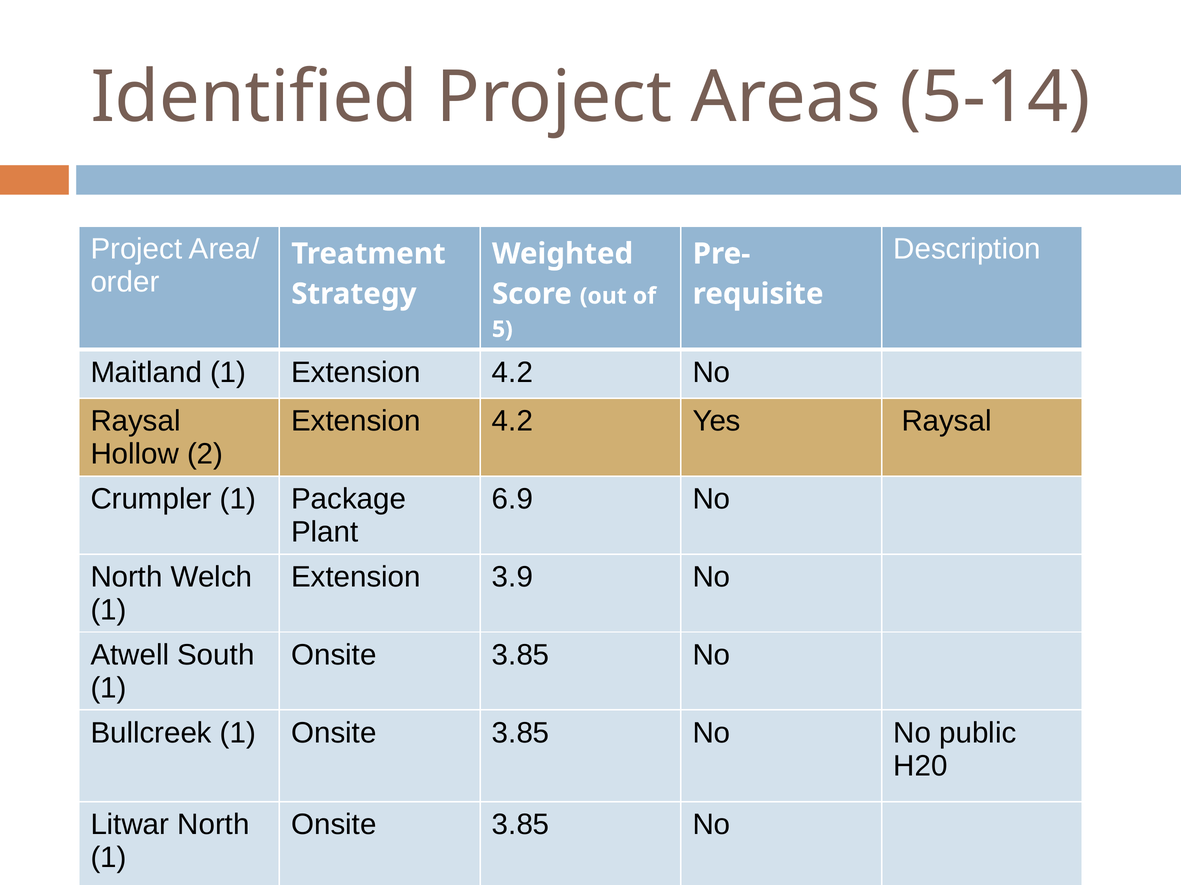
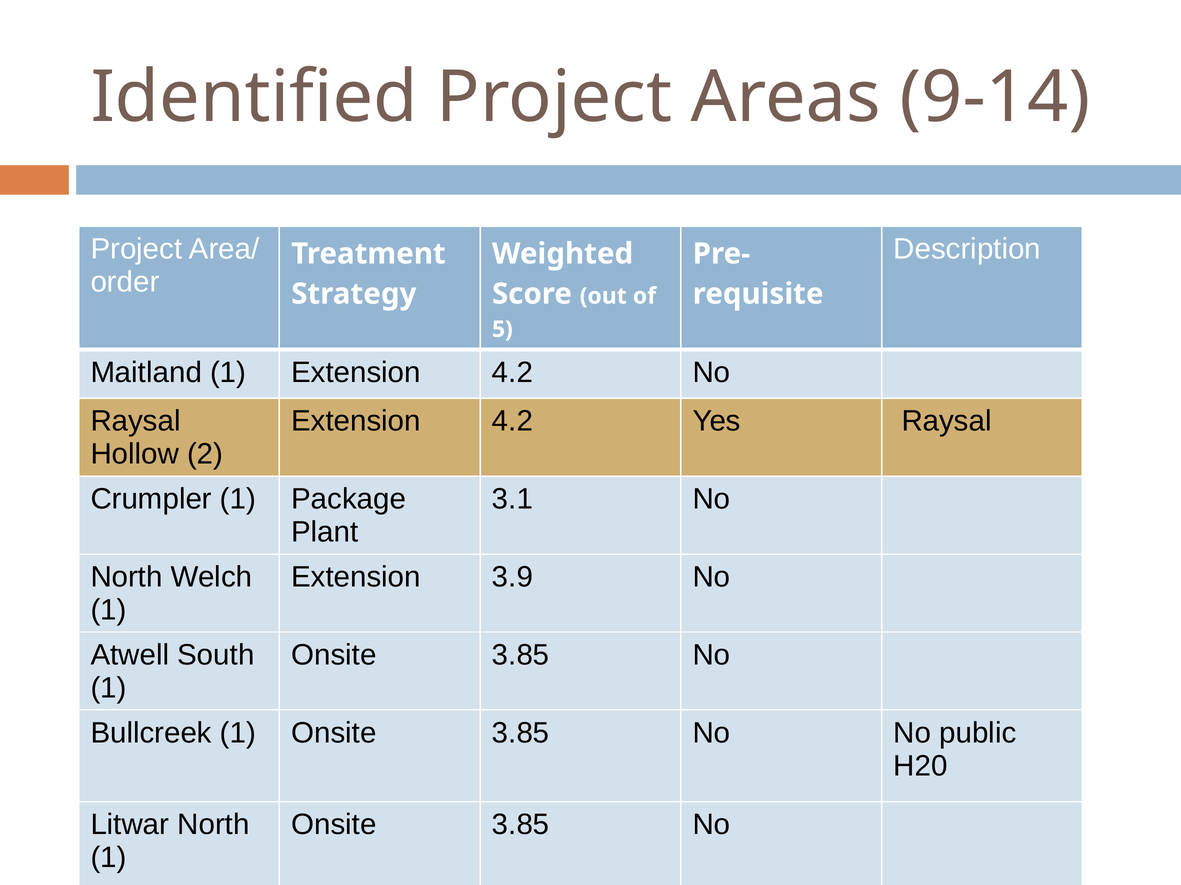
5-14: 5-14 -> 9-14 (995, 98)
6.9: 6.9 -> 3.1 (512, 500)
